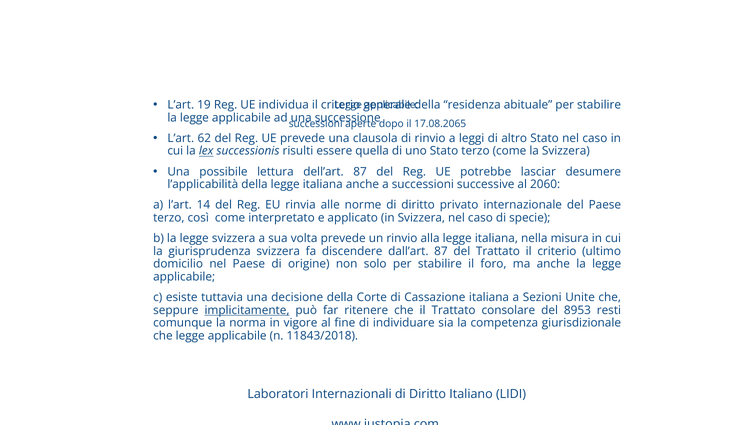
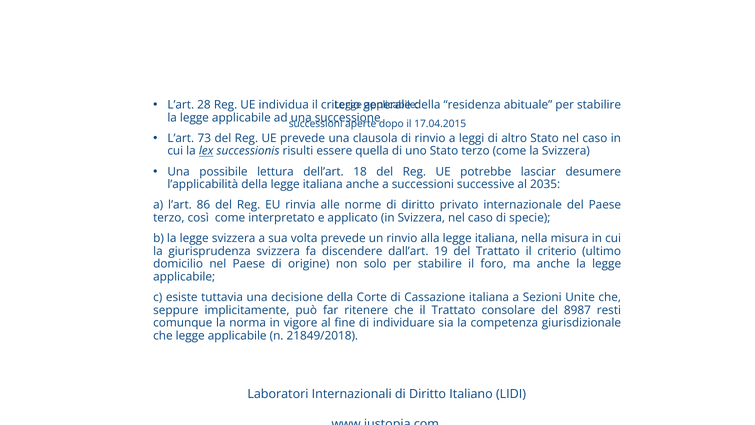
19: 19 -> 28 (204, 105)
17.08.2065: 17.08.2065 -> 17.04.2015 (440, 124)
62: 62 -> 73 (204, 138)
dell’art 87: 87 -> 18 (360, 172)
2060: 2060 -> 2035 (545, 184)
14: 14 -> 86 (203, 205)
dall’art 87: 87 -> 19 (441, 251)
implicitamente underline: present -> none (247, 310)
8953: 8953 -> 8987 (577, 310)
11843/2018: 11843/2018 -> 21849/2018 (322, 335)
